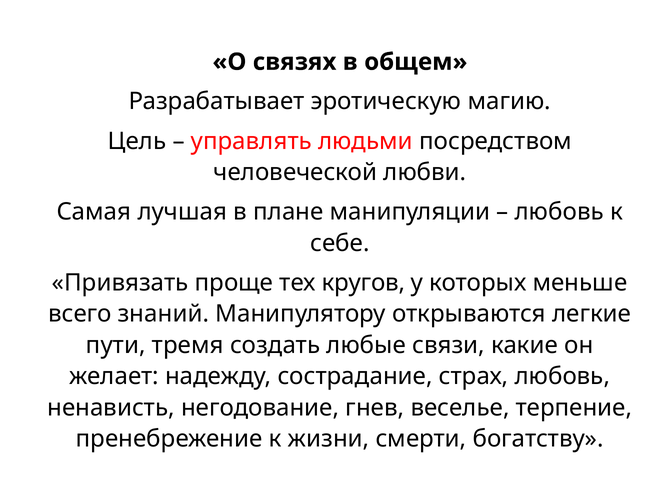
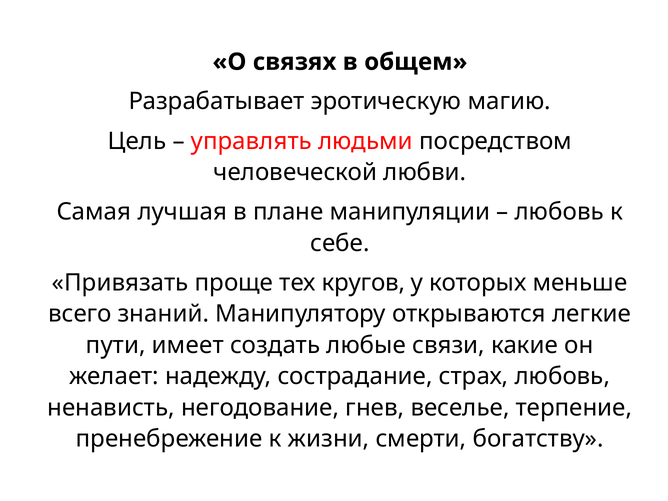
тремя: тремя -> имеет (188, 345)
